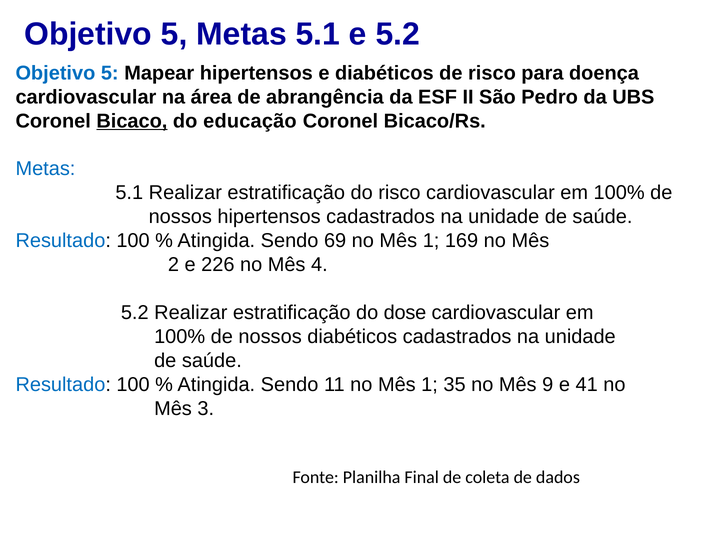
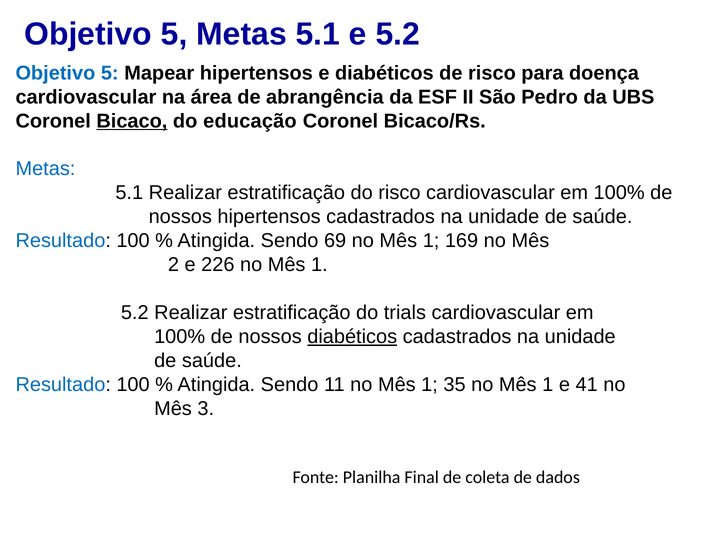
226 no Mês 4: 4 -> 1 (319, 265)
dose: dose -> trials (405, 312)
diabéticos underline: none -> present (352, 336)
35 no Mês 9: 9 -> 1 (548, 384)
